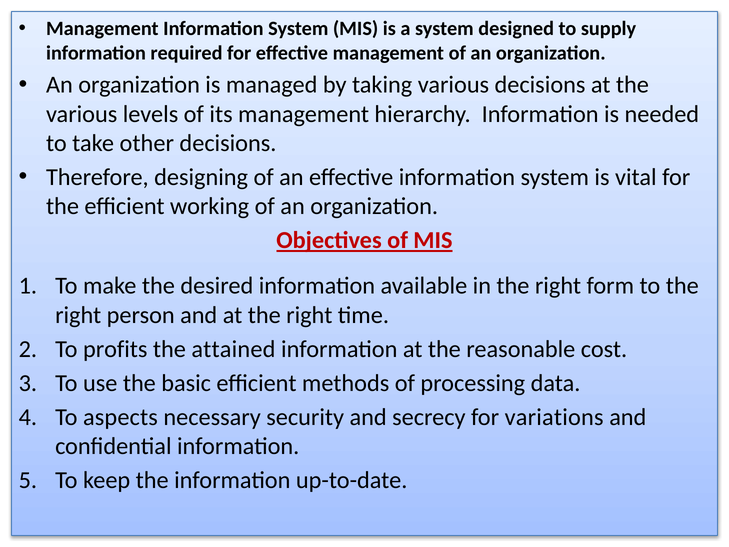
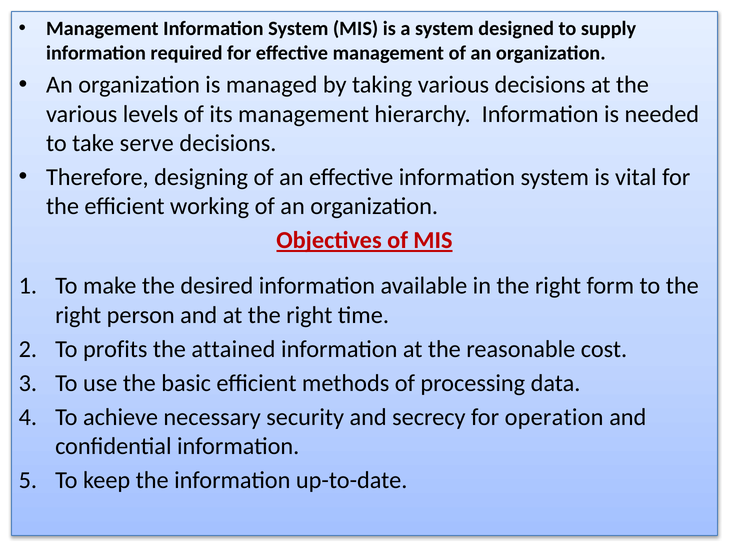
other: other -> serve (147, 143)
aspects: aspects -> achieve (121, 417)
variations: variations -> operation (554, 417)
